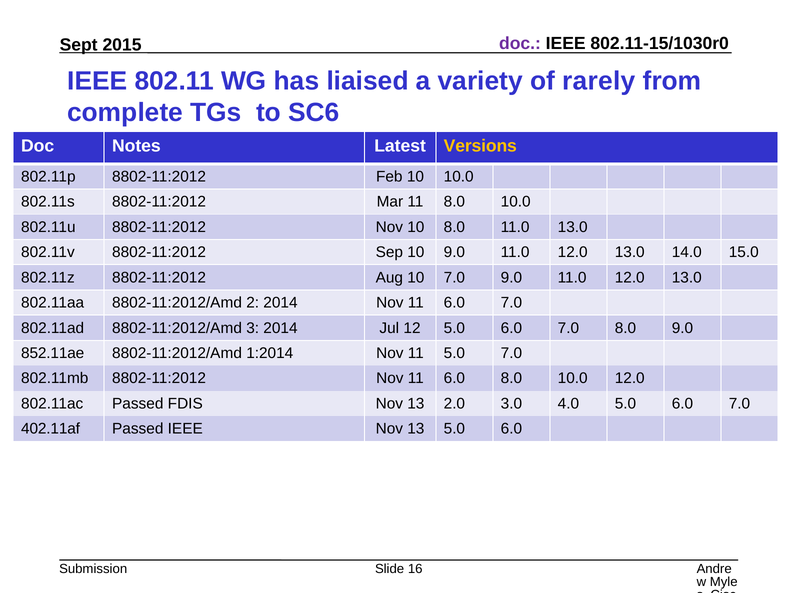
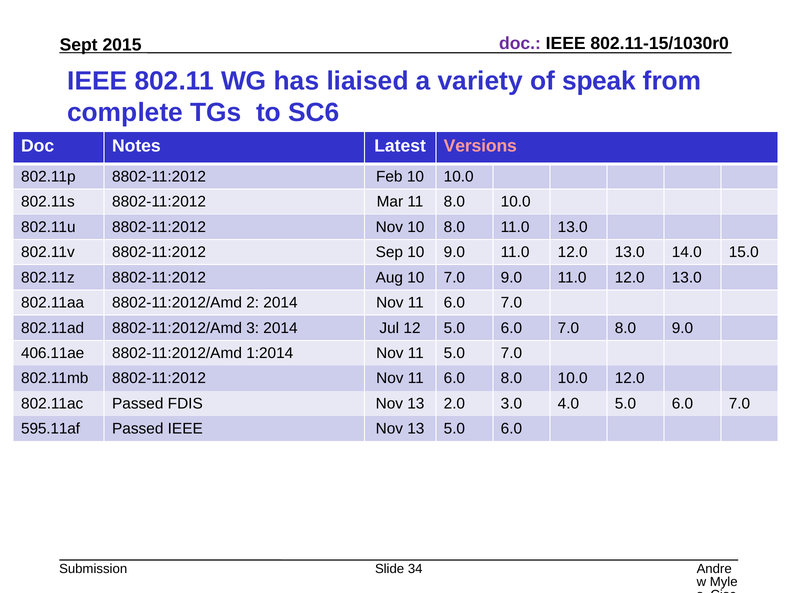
rarely: rarely -> speak (599, 81)
Versions colour: yellow -> pink (480, 146)
852.11ae: 852.11ae -> 406.11ae (53, 353)
402.11af: 402.11af -> 595.11af (51, 429)
16: 16 -> 34 (415, 569)
